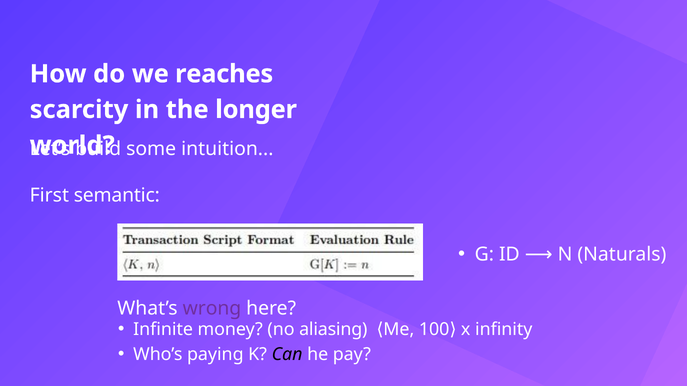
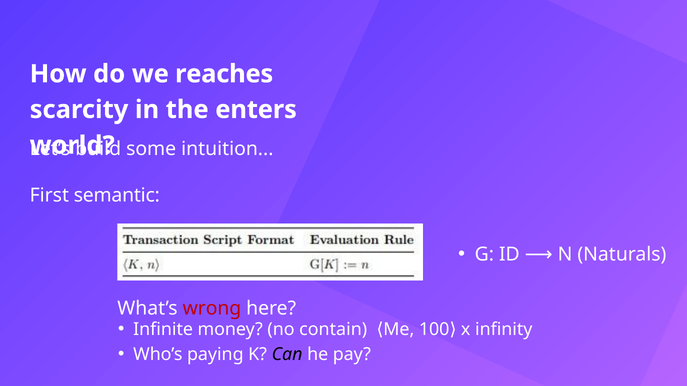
longer: longer -> enters (256, 110)
wrong colour: purple -> red (212, 308)
aliasing: aliasing -> contain (333, 330)
